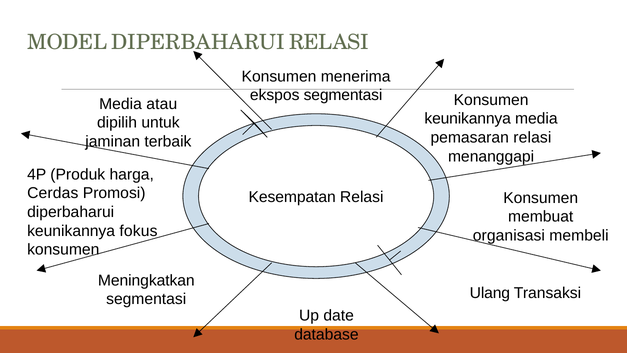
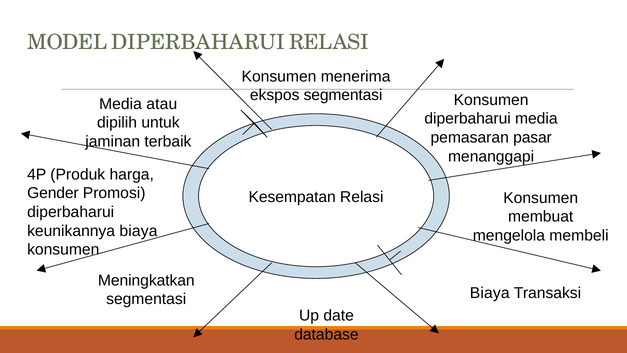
keunikannya: keunikannya -> diperbaharui (468, 119)
pemasaran relasi: relasi -> pasar (533, 137)
Cerdas: Cerdas -> Gender (53, 193)
keunikannya fokus: fokus -> biaya (138, 231)
organisasi: organisasi -> mengelola (509, 235)
Ulang: Ulang -> Biaya (490, 293)
